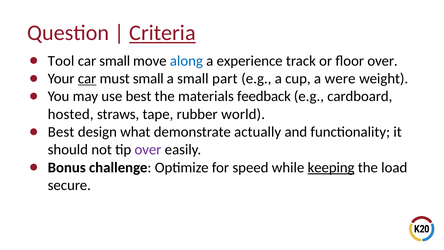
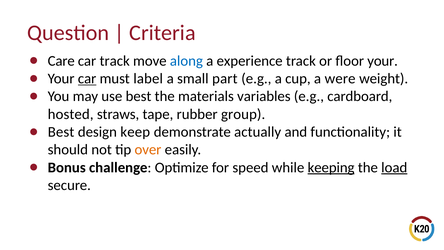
Criteria underline: present -> none (162, 33)
Tool: Tool -> Care (61, 61)
car small: small -> track (115, 61)
floor over: over -> your (383, 61)
must small: small -> label (148, 79)
feedback: feedback -> variables (264, 96)
world: world -> group (243, 114)
what: what -> keep (135, 132)
over colour: purple -> orange (148, 150)
load underline: none -> present (394, 167)
